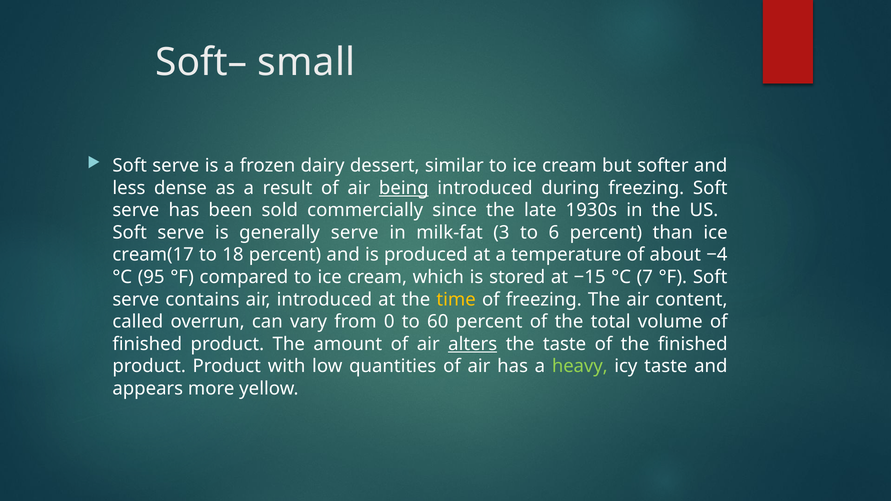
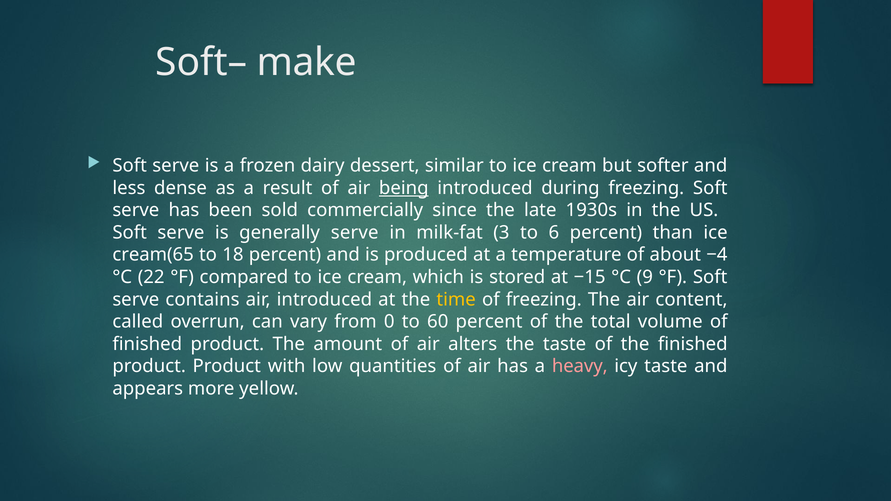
small: small -> make (307, 63)
cream(17: cream(17 -> cream(65 (153, 255)
95: 95 -> 22 (151, 277)
7: 7 -> 9 (645, 277)
alters underline: present -> none (473, 344)
heavy colour: light green -> pink (580, 366)
